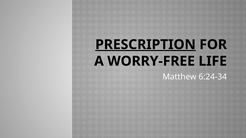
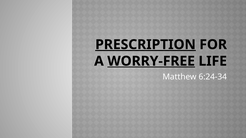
WORRY-FREE underline: none -> present (151, 61)
